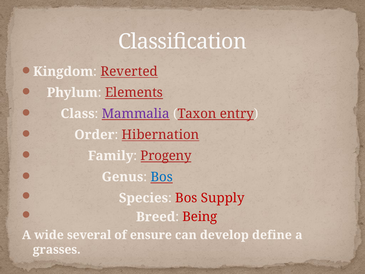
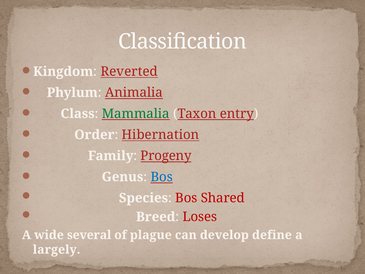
Elements: Elements -> Animalia (134, 93)
Mammalia colour: purple -> green (136, 114)
Supply: Supply -> Shared (223, 198)
Being: Being -> Loses (200, 217)
ensure: ensure -> plague (151, 235)
grasses: grasses -> largely (57, 249)
